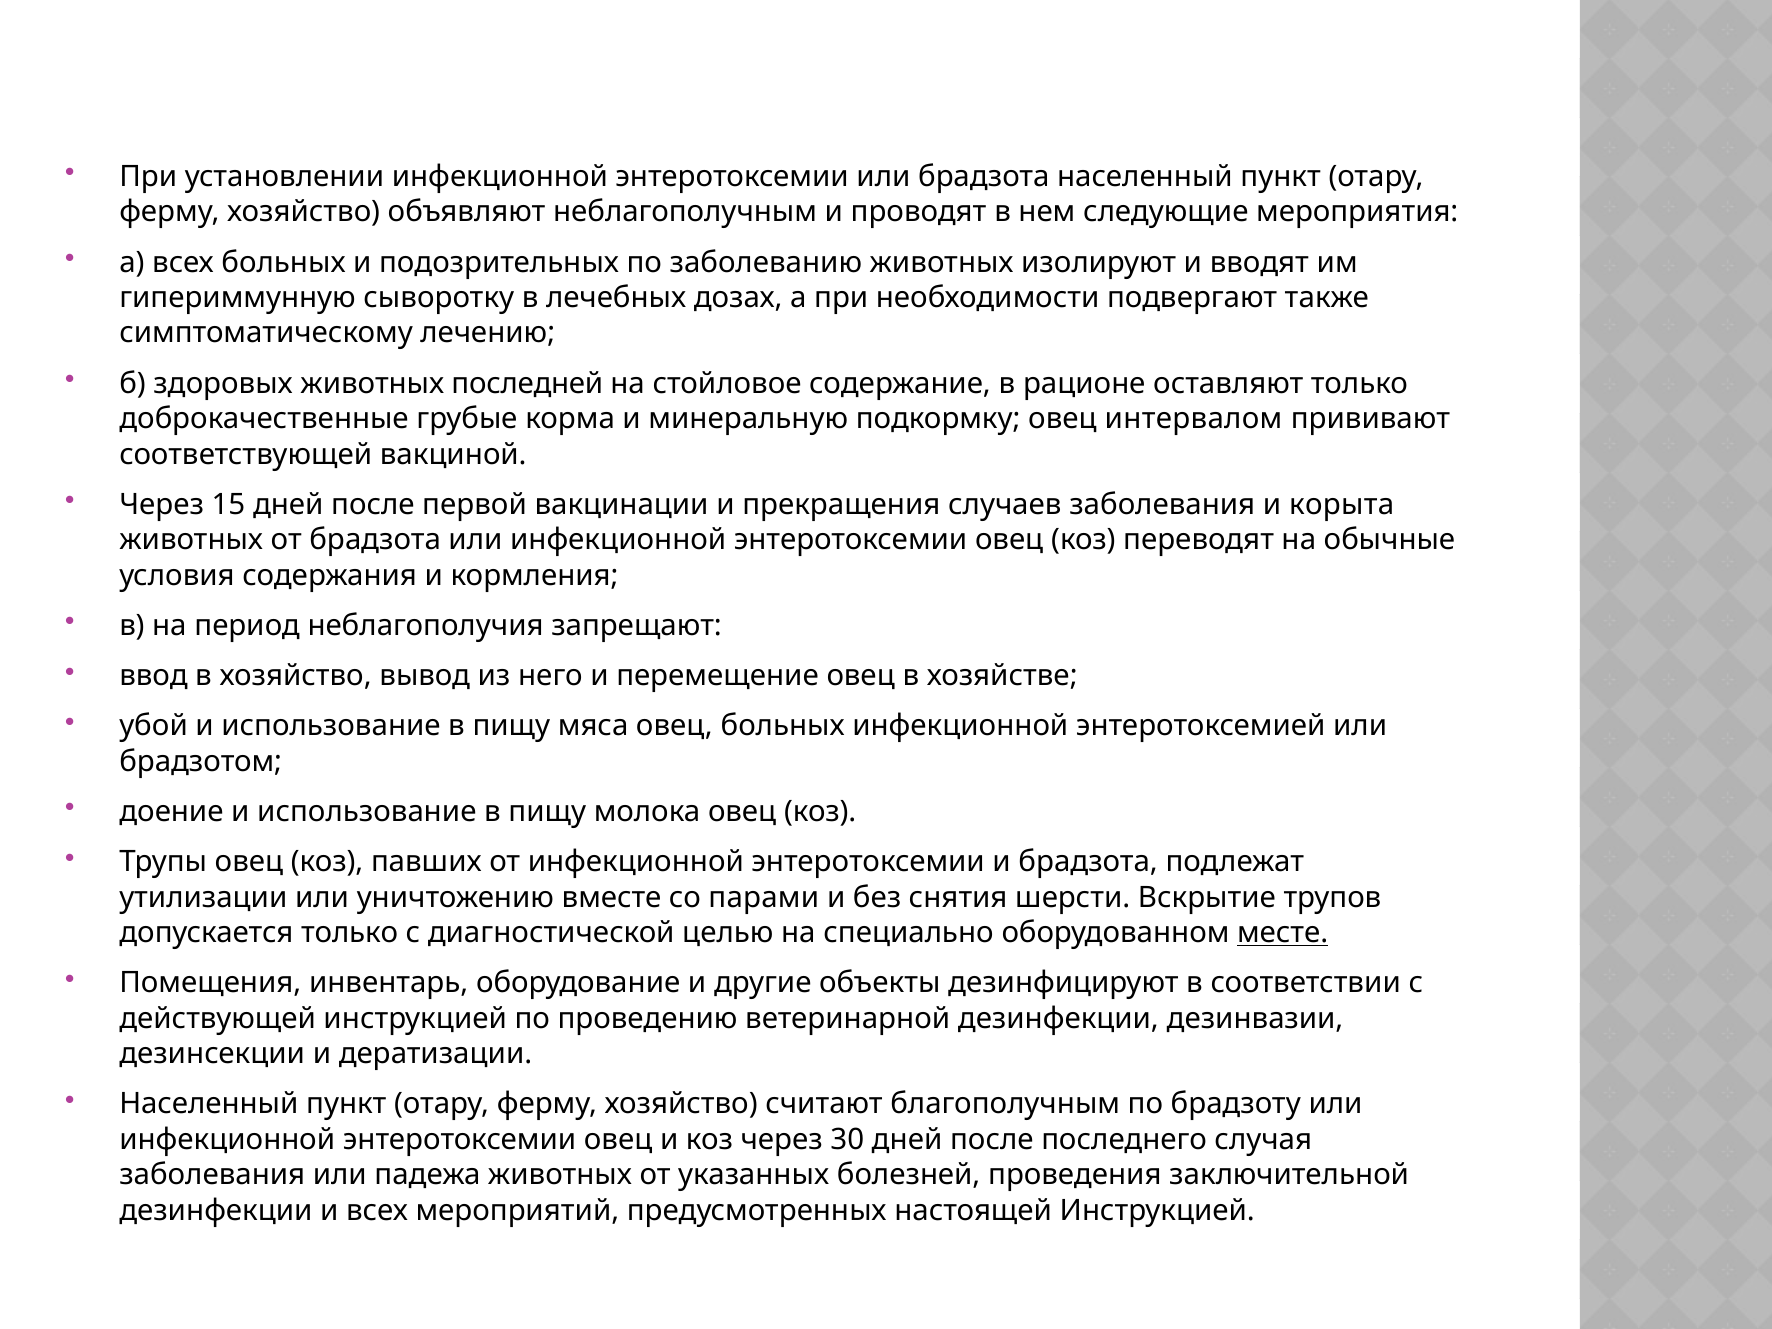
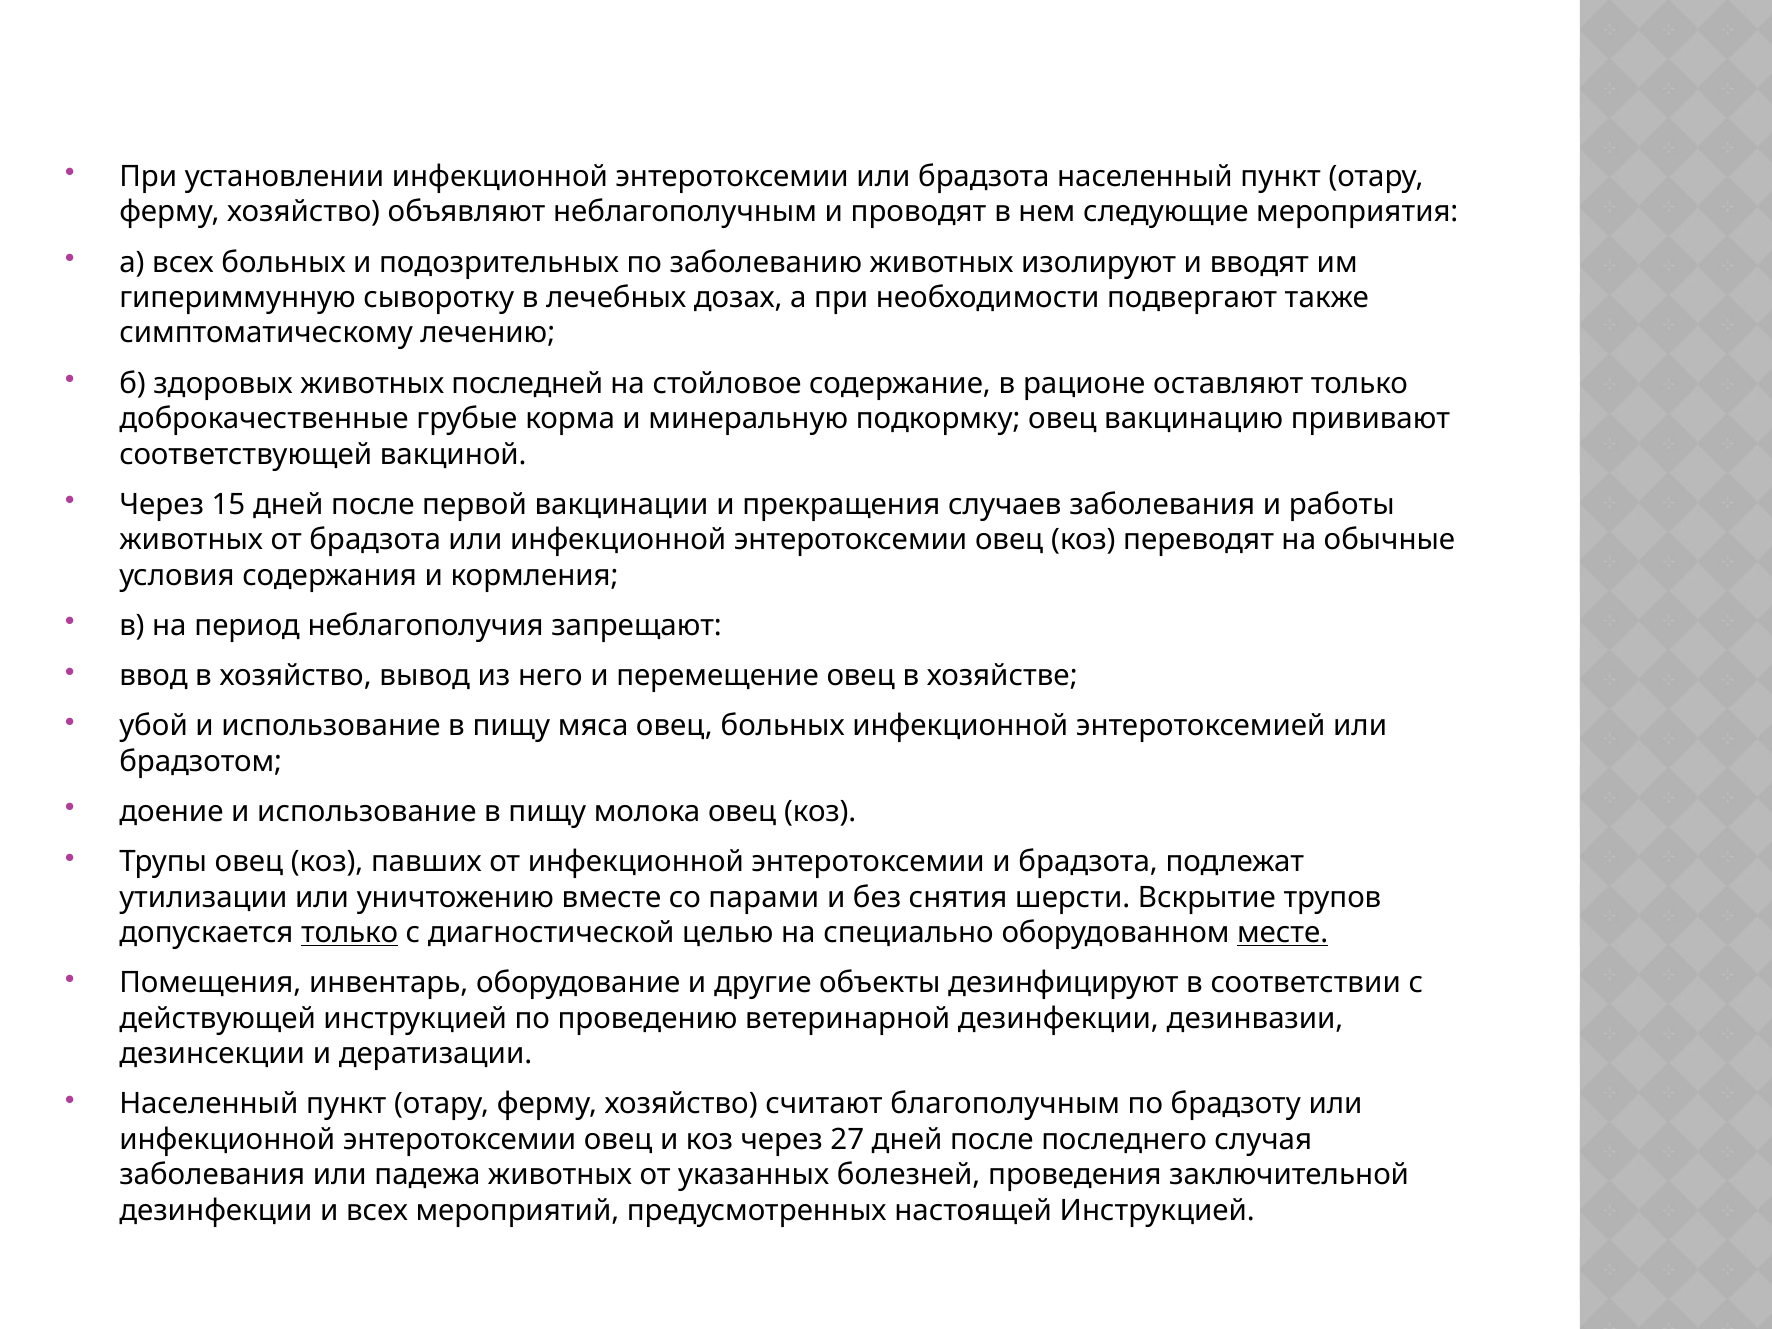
интервалом: интервалом -> вакцинацию (1194, 419)
корыта: корыта -> работы (1342, 505)
только underline: none -> present (350, 933)
30: 30 -> 27 (847, 1140)
